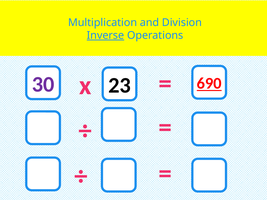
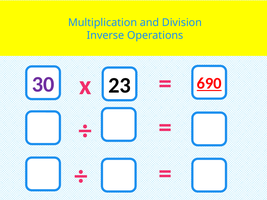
Inverse underline: present -> none (105, 35)
